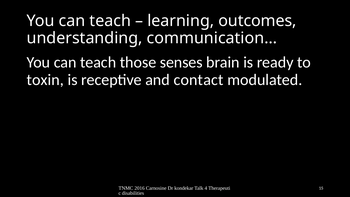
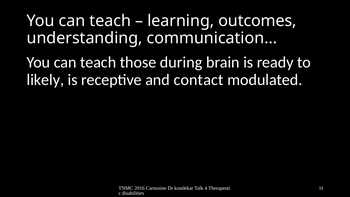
senses: senses -> during (181, 62)
toxin: toxin -> likely (45, 80)
